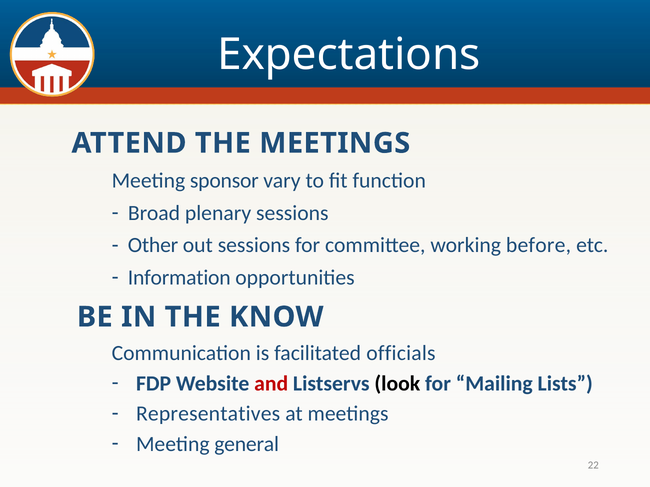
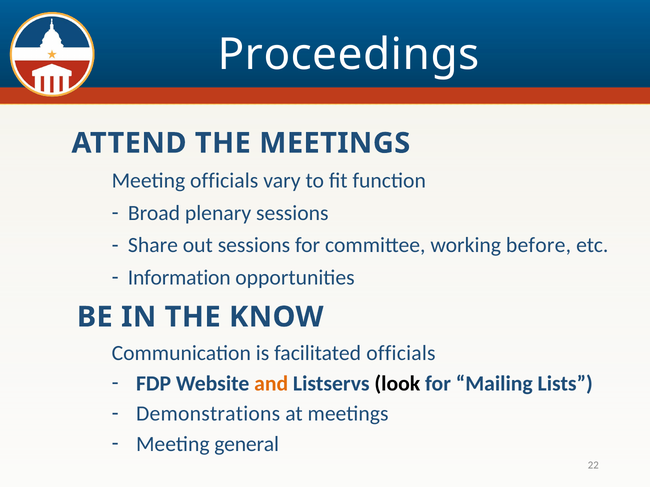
Expectations: Expectations -> Proceedings (349, 55)
Meeting sponsor: sponsor -> officials (224, 181)
Other: Other -> Share (153, 246)
and colour: red -> orange (271, 384)
Representatives: Representatives -> Demonstrations (208, 414)
